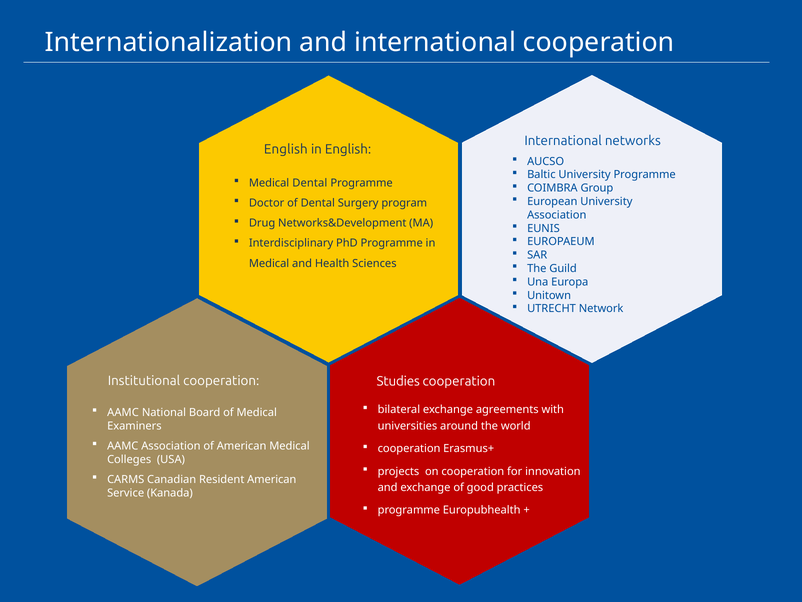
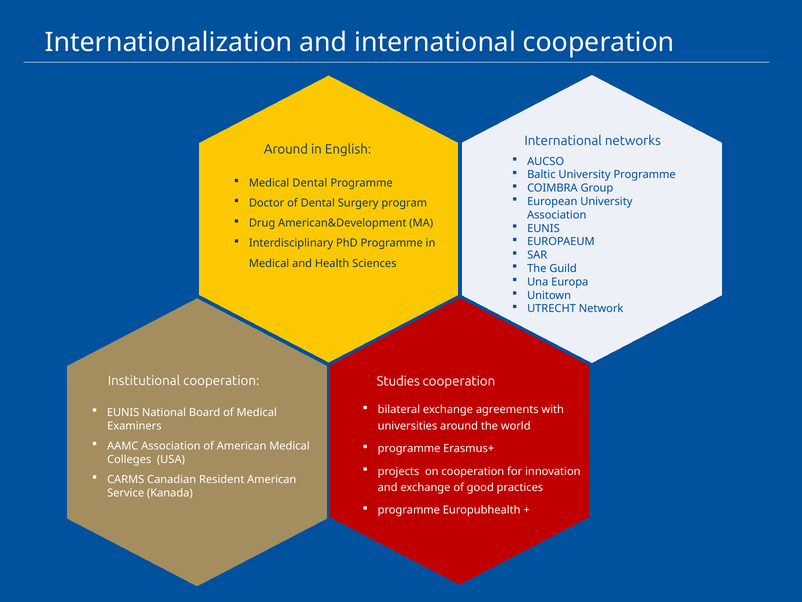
English: English -> Around (286, 149)
Networks&Development: Networks&Development -> American&Development (342, 223)
AAMC: AAMC -> EUNIS (123, 412)
cooperation: cooperation -> programme (409, 448)
